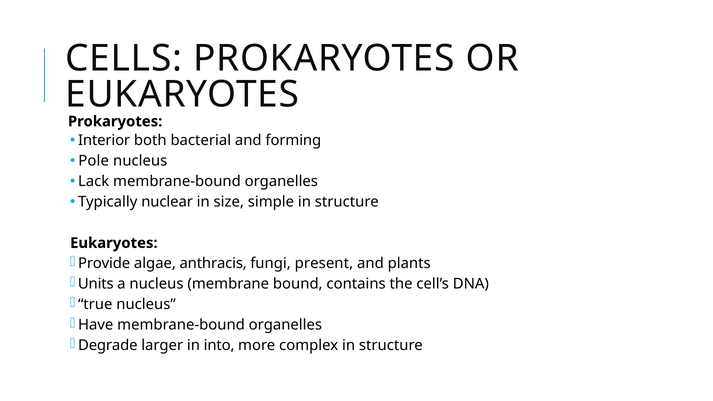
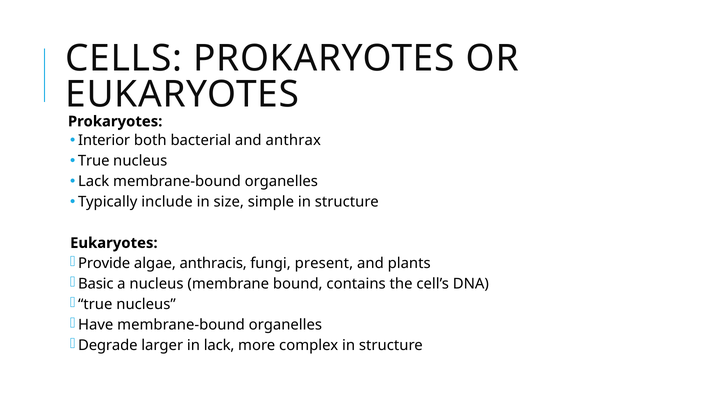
forming: forming -> anthrax (293, 140)
Pole: Pole -> True (94, 161)
nuclear: nuclear -> include (167, 202)
Units: Units -> Basic (96, 284)
in into: into -> lack (219, 346)
